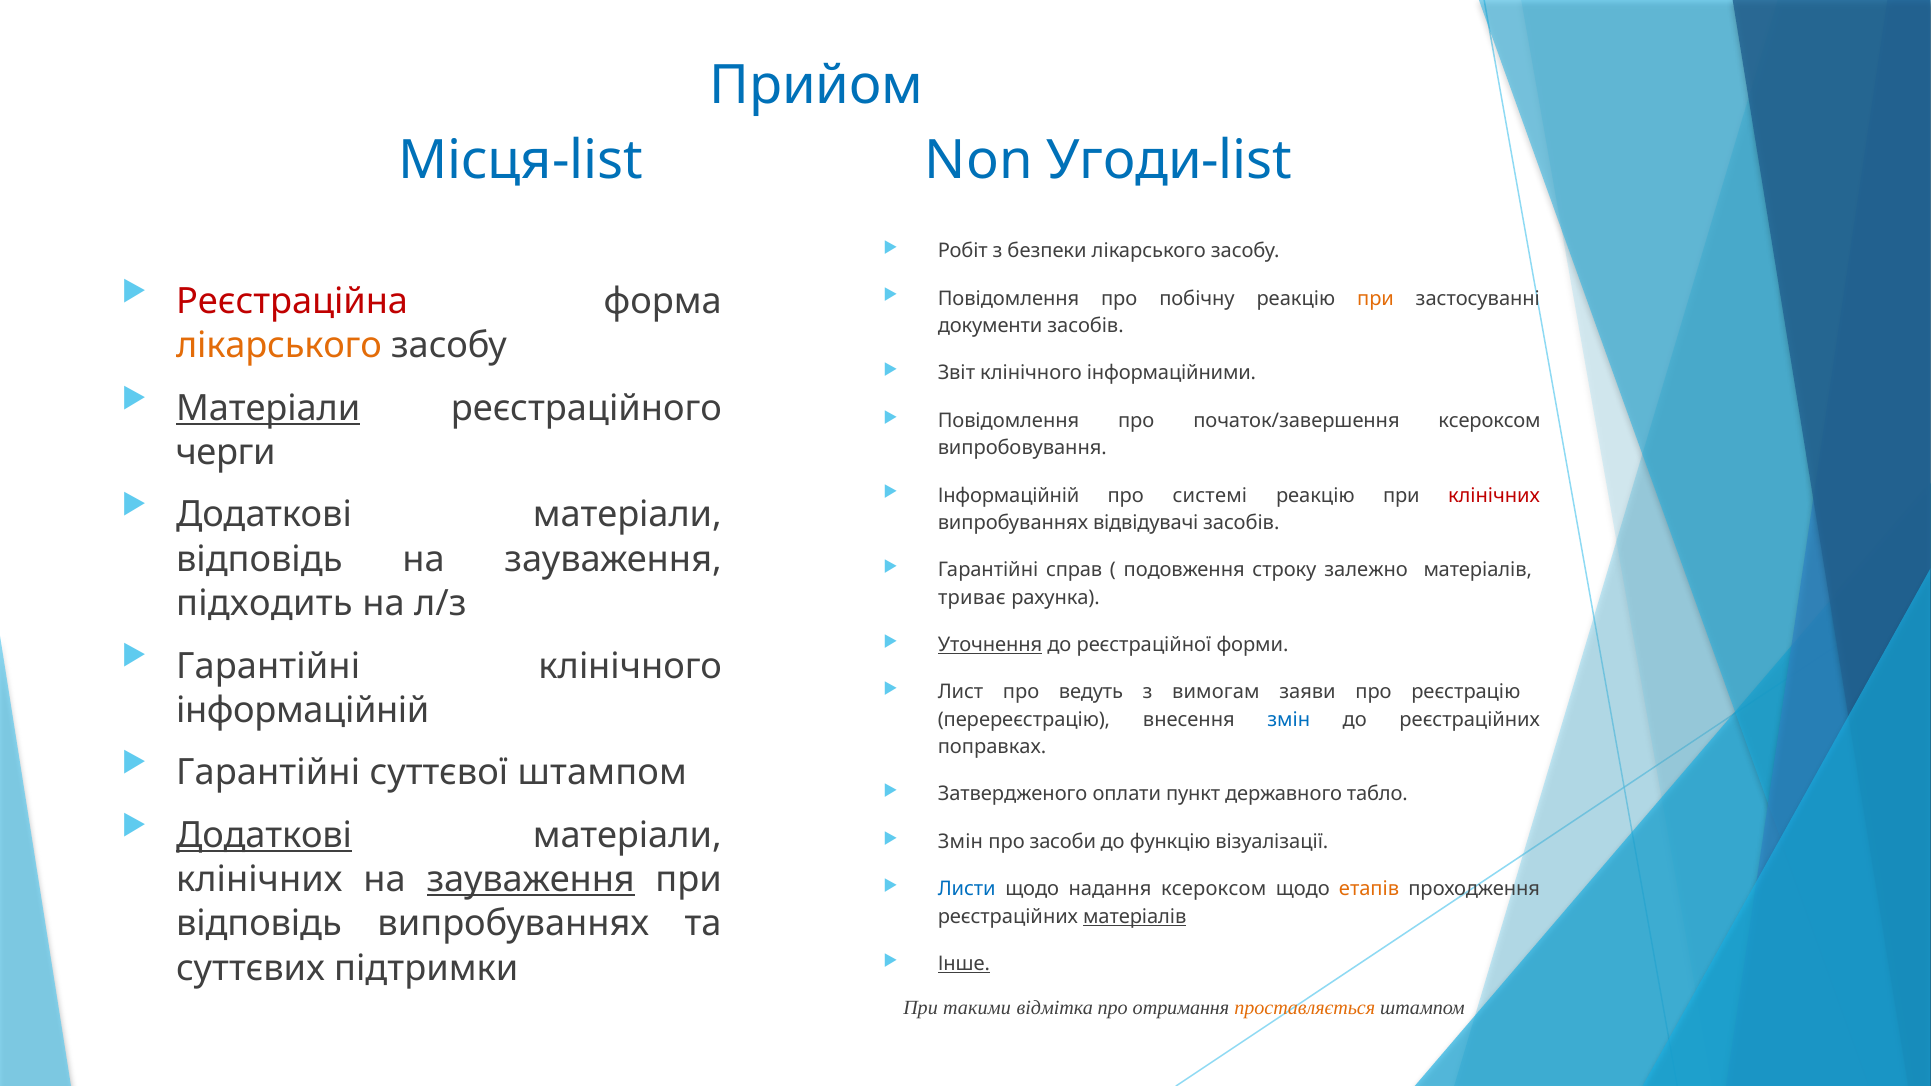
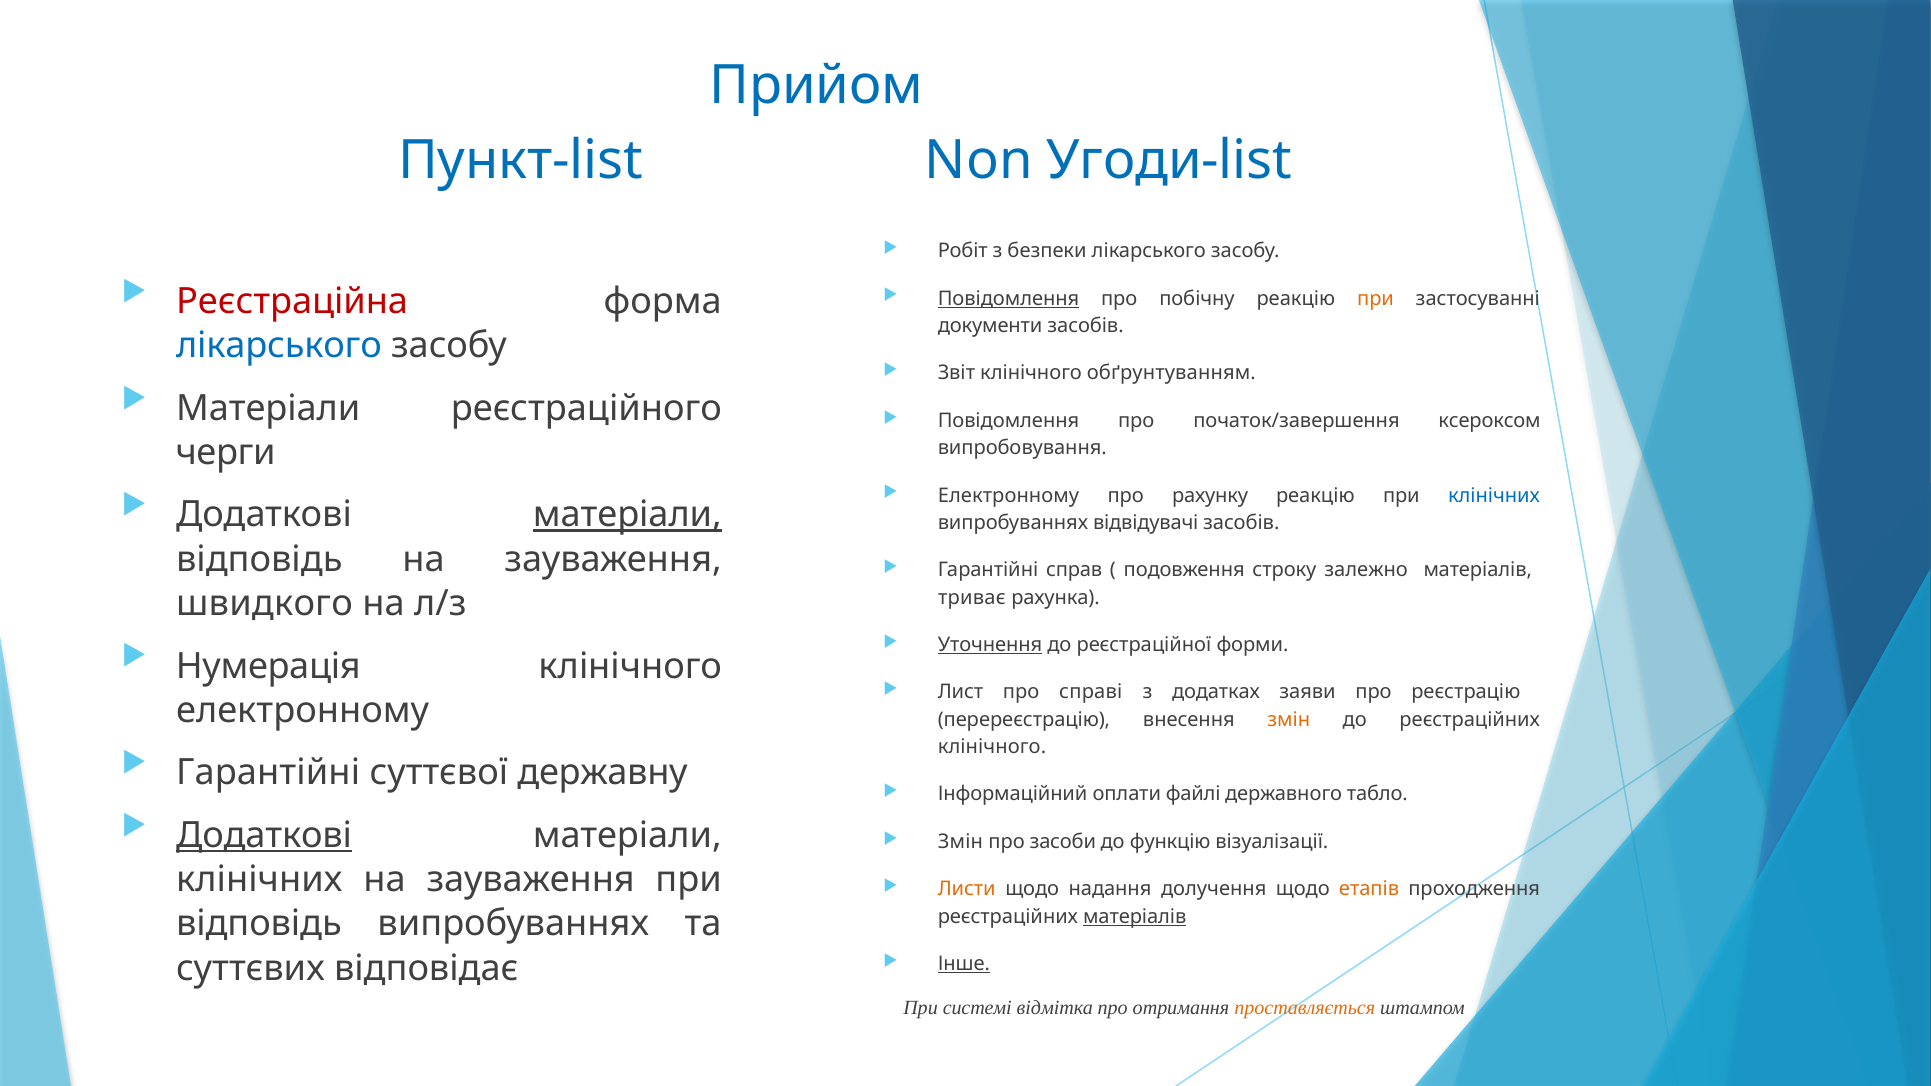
Місця-list: Місця-list -> Пункт-list (520, 160)
Повідомлення underline: none -> present (1009, 299)
лікарського colour: orange -> blue (279, 346)
інформаційними: інформаційними -> обґрунтуванням (1171, 373)
Матеріали underline: present -> none (268, 408)
Інформаційній: Інформаційній -> Електронному (1008, 495)
системі: системі -> рахунку (1210, 495)
клінічних colour: red -> blue (1494, 495)
матеріали underline: none -> present (627, 515)
підходить: підходить -> швидкого (264, 604)
Гарантійні: Гарантійні -> Нумерація (268, 666)
ведуть: ведуть -> справі (1091, 692)
вимогам: вимогам -> додатках (1216, 692)
інформаційній: інформаційній -> електронному (303, 711)
змін colour: blue -> orange (1289, 720)
поправках: поправках -> клінічного (992, 747)
суттєвої штампом: штампом -> державну (603, 773)
Затвердженого: Затвердженого -> Інформаційний (1013, 794)
пункт: пункт -> файлі (1193, 794)
зауваження underline: present -> none (531, 880)
Листи colour: blue -> orange (967, 889)
надання ксероксом: ксероксом -> долучення (1214, 889)
підтримки: підтримки -> відповідає (426, 969)
такими: такими -> системі (977, 1008)
